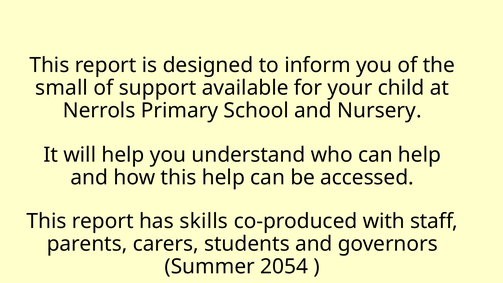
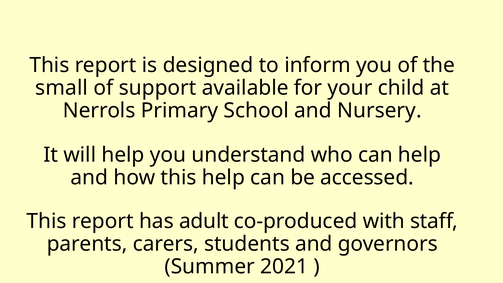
skills: skills -> adult (204, 221)
2054: 2054 -> 2021 (284, 267)
